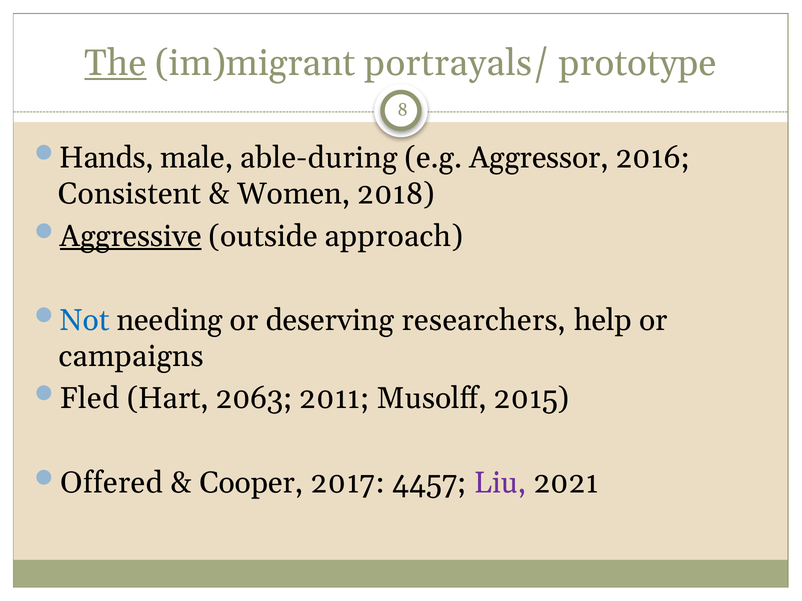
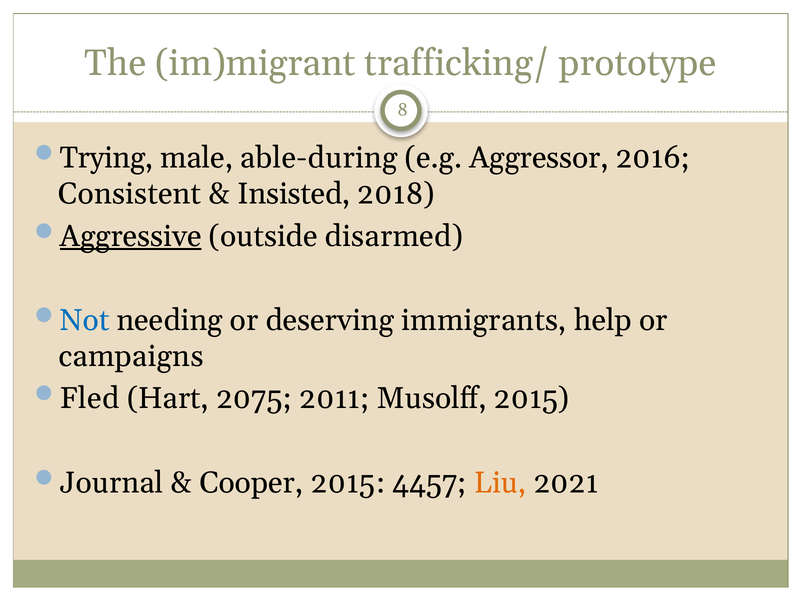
The underline: present -> none (115, 63)
portrayals/: portrayals/ -> trafficking/ (457, 63)
Hands: Hands -> Trying (107, 158)
Women: Women -> Insisted (294, 194)
approach: approach -> disarmed (394, 236)
researchers: researchers -> immigrants (484, 321)
2063: 2063 -> 2075 (254, 399)
Offered: Offered -> Journal (112, 483)
Cooper 2017: 2017 -> 2015 (348, 483)
Liu colour: purple -> orange (500, 483)
